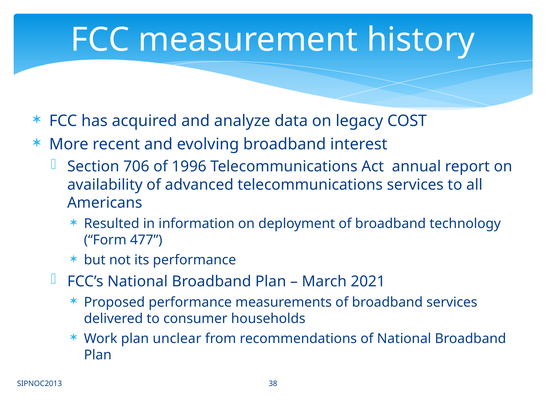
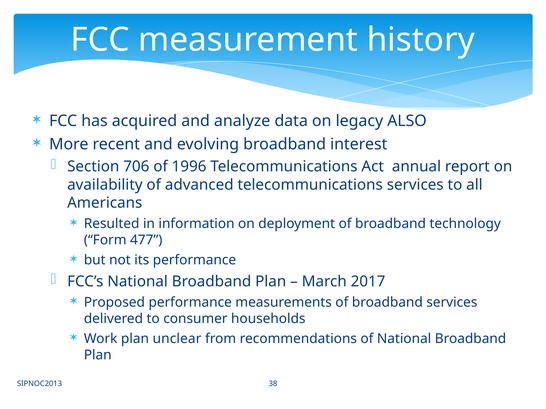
COST: COST -> ALSO (407, 121)
2021: 2021 -> 2017 (368, 282)
